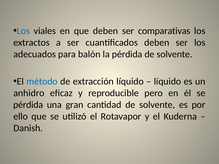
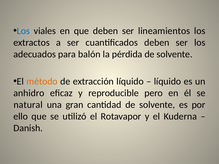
comparativas: comparativas -> lineamientos (164, 31)
método colour: blue -> orange (42, 82)
pérdida: pérdida -> natural (28, 105)
